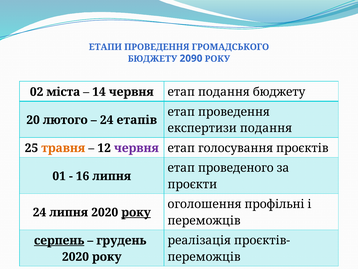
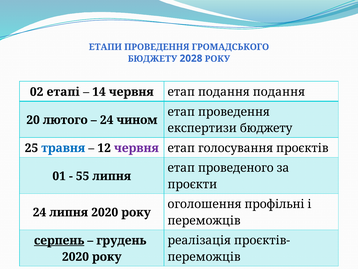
2090: 2090 -> 2028 (191, 58)
міста: міста -> етапі (63, 92)
подання бюджету: бюджету -> подання (279, 92)
етапів: етапів -> чином (137, 120)
експертизи подання: подання -> бюджету (266, 128)
травня colour: orange -> blue (63, 148)
16: 16 -> 55 (83, 176)
року underline: present -> none (136, 212)
